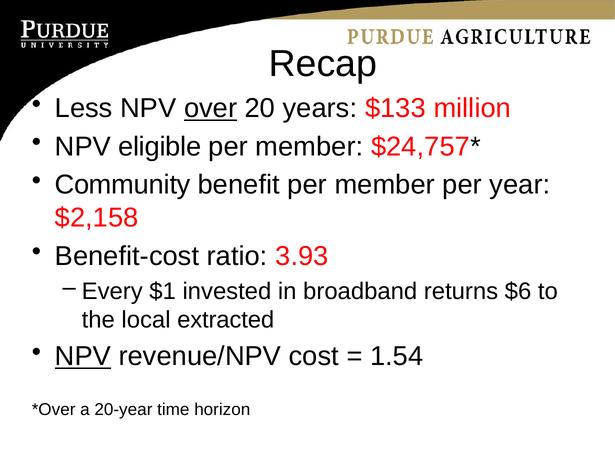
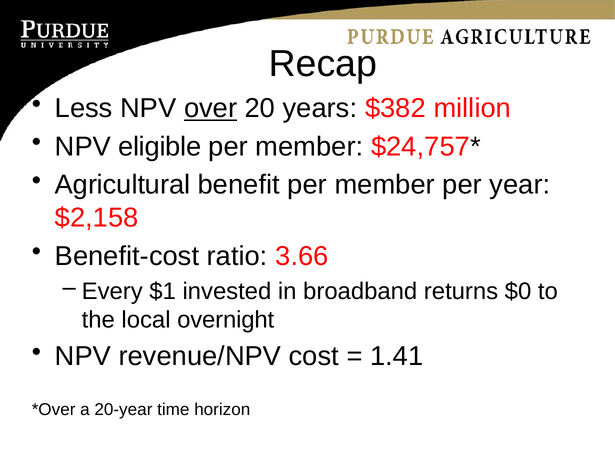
$133: $133 -> $382 (395, 109)
Community: Community -> Agricultural (123, 185)
3.93: 3.93 -> 3.66 (302, 256)
$6: $6 -> $0 (518, 291)
extracted: extracted -> overnight (226, 320)
NPV underline: present -> none (83, 357)
1.54: 1.54 -> 1.41 (397, 357)
